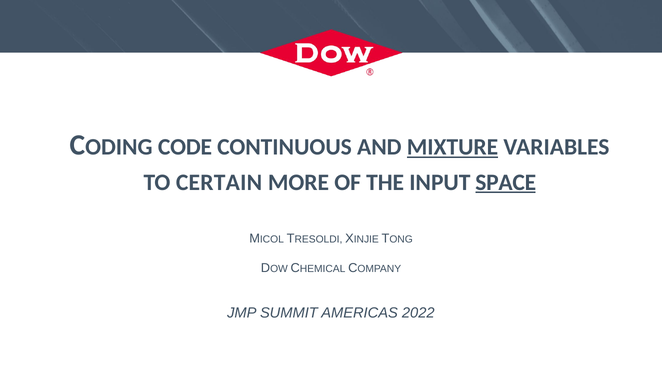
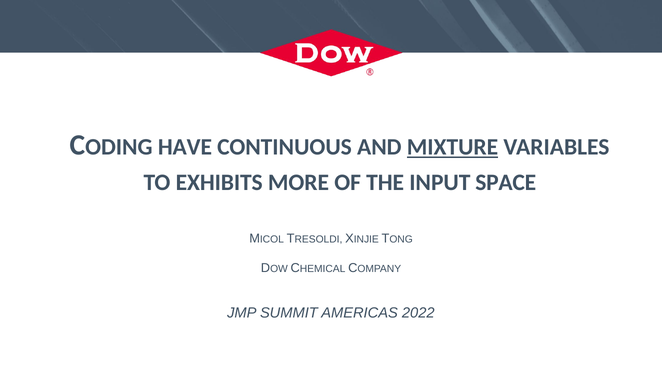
CODE: CODE -> HAVE (185, 147)
CERTAIN: CERTAIN -> EXHIBITS (219, 182)
SPACE underline: present -> none (506, 182)
